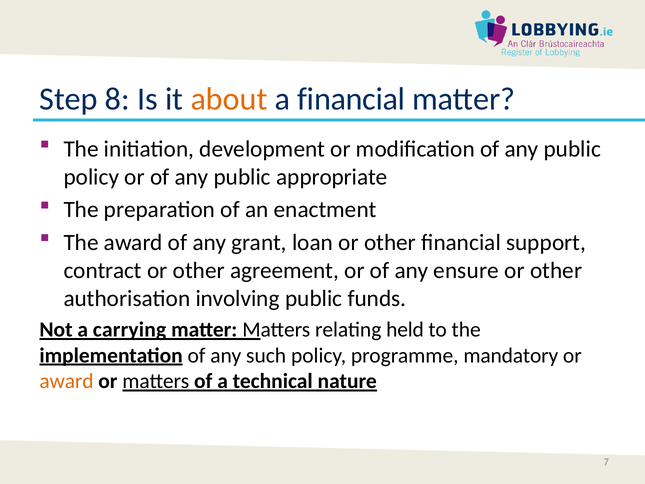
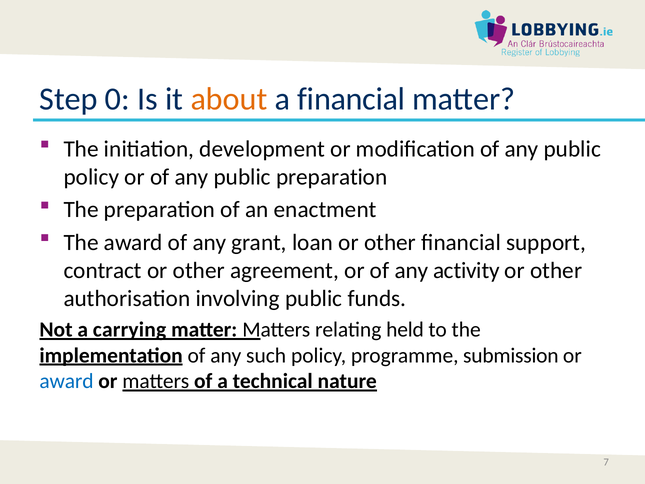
8: 8 -> 0 (117, 99)
public appropriate: appropriate -> preparation (332, 177)
ensure: ensure -> activity (466, 270)
mandatory: mandatory -> submission (511, 355)
award colour: orange -> blue (67, 381)
